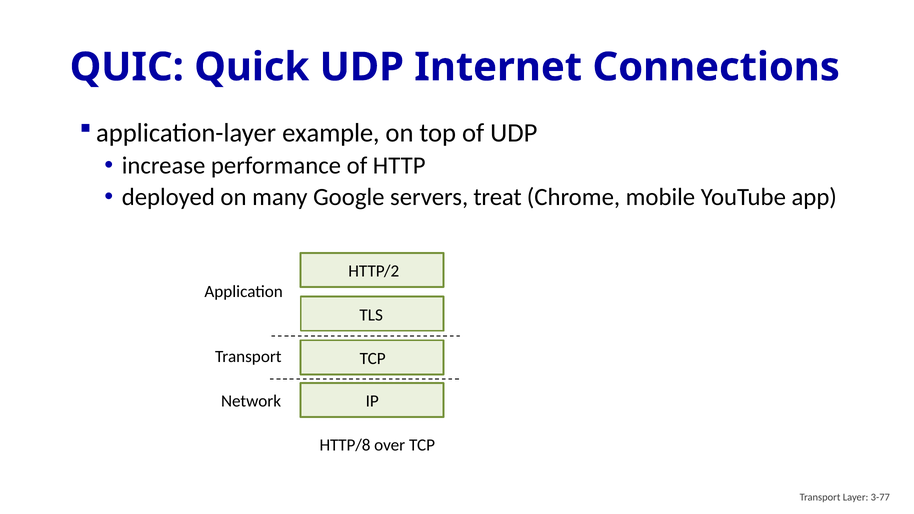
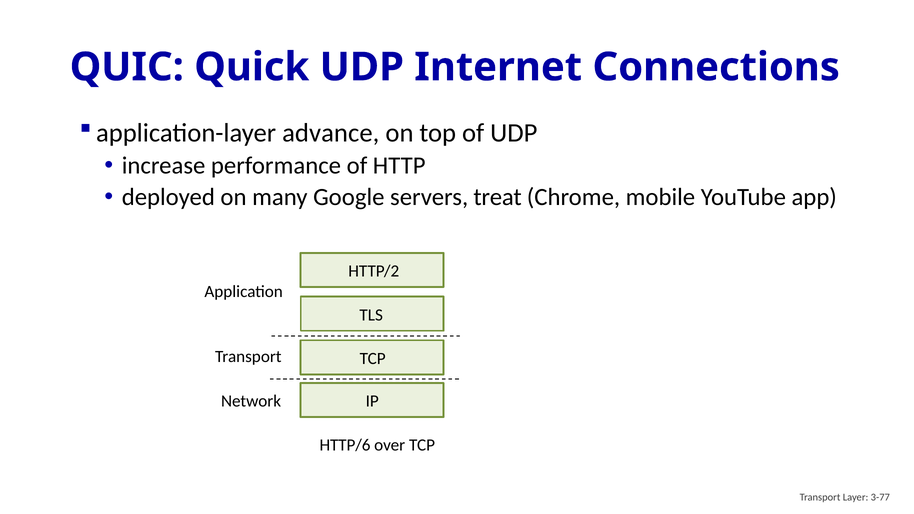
example: example -> advance (331, 133)
HTTP/8: HTTP/8 -> HTTP/6 (345, 445)
